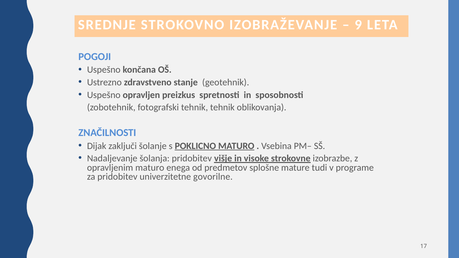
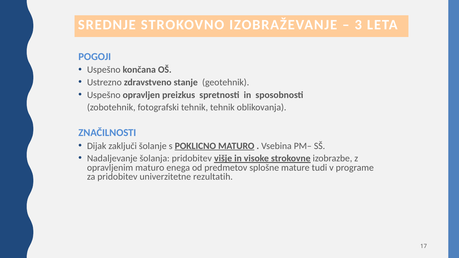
9: 9 -> 3 (358, 25)
govorilne: govorilne -> rezultatih (213, 177)
